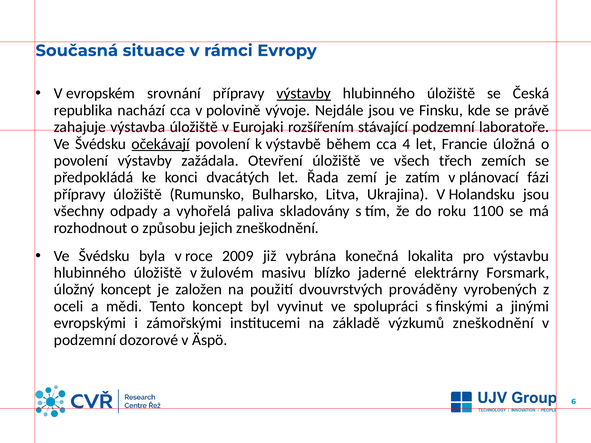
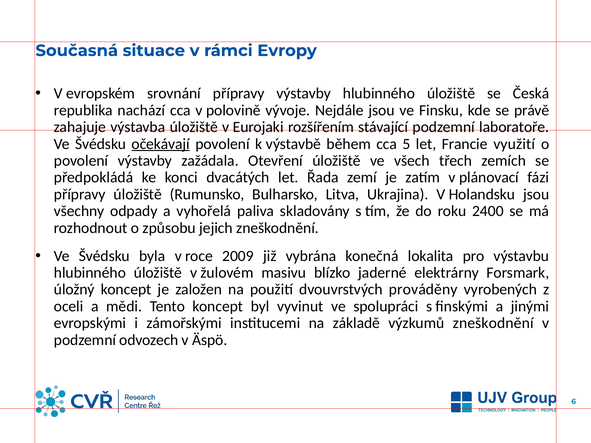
výstavby underline: present -> none (304, 94)
4: 4 -> 5 (406, 144)
úložná: úložná -> využití (514, 144)
1100: 1100 -> 2400 (488, 211)
dozorové: dozorové -> odvozech (149, 340)
